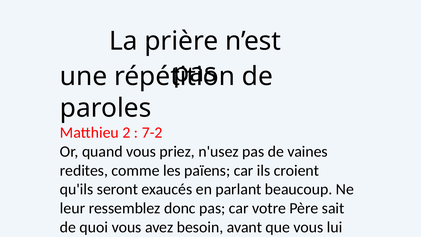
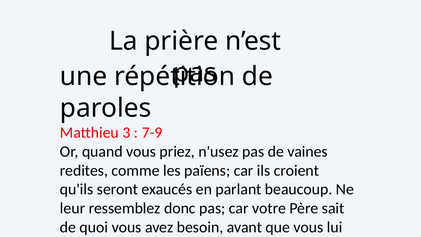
2: 2 -> 3 (126, 132)
7-2: 7-2 -> 7-9 (152, 132)
